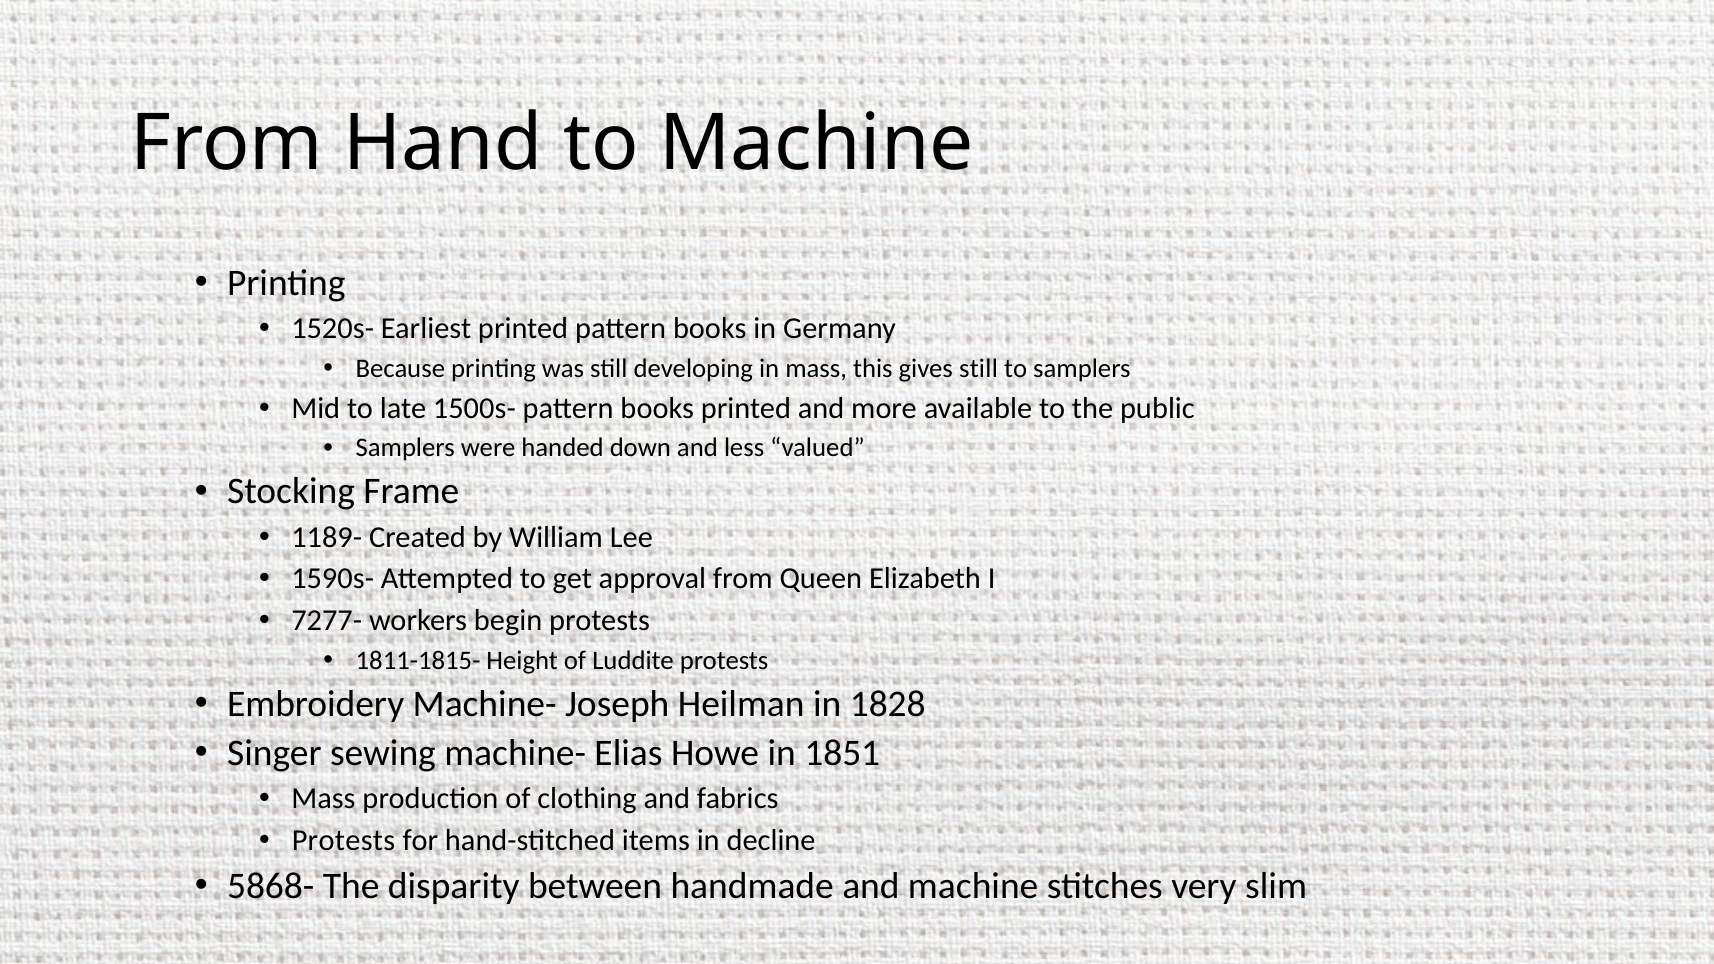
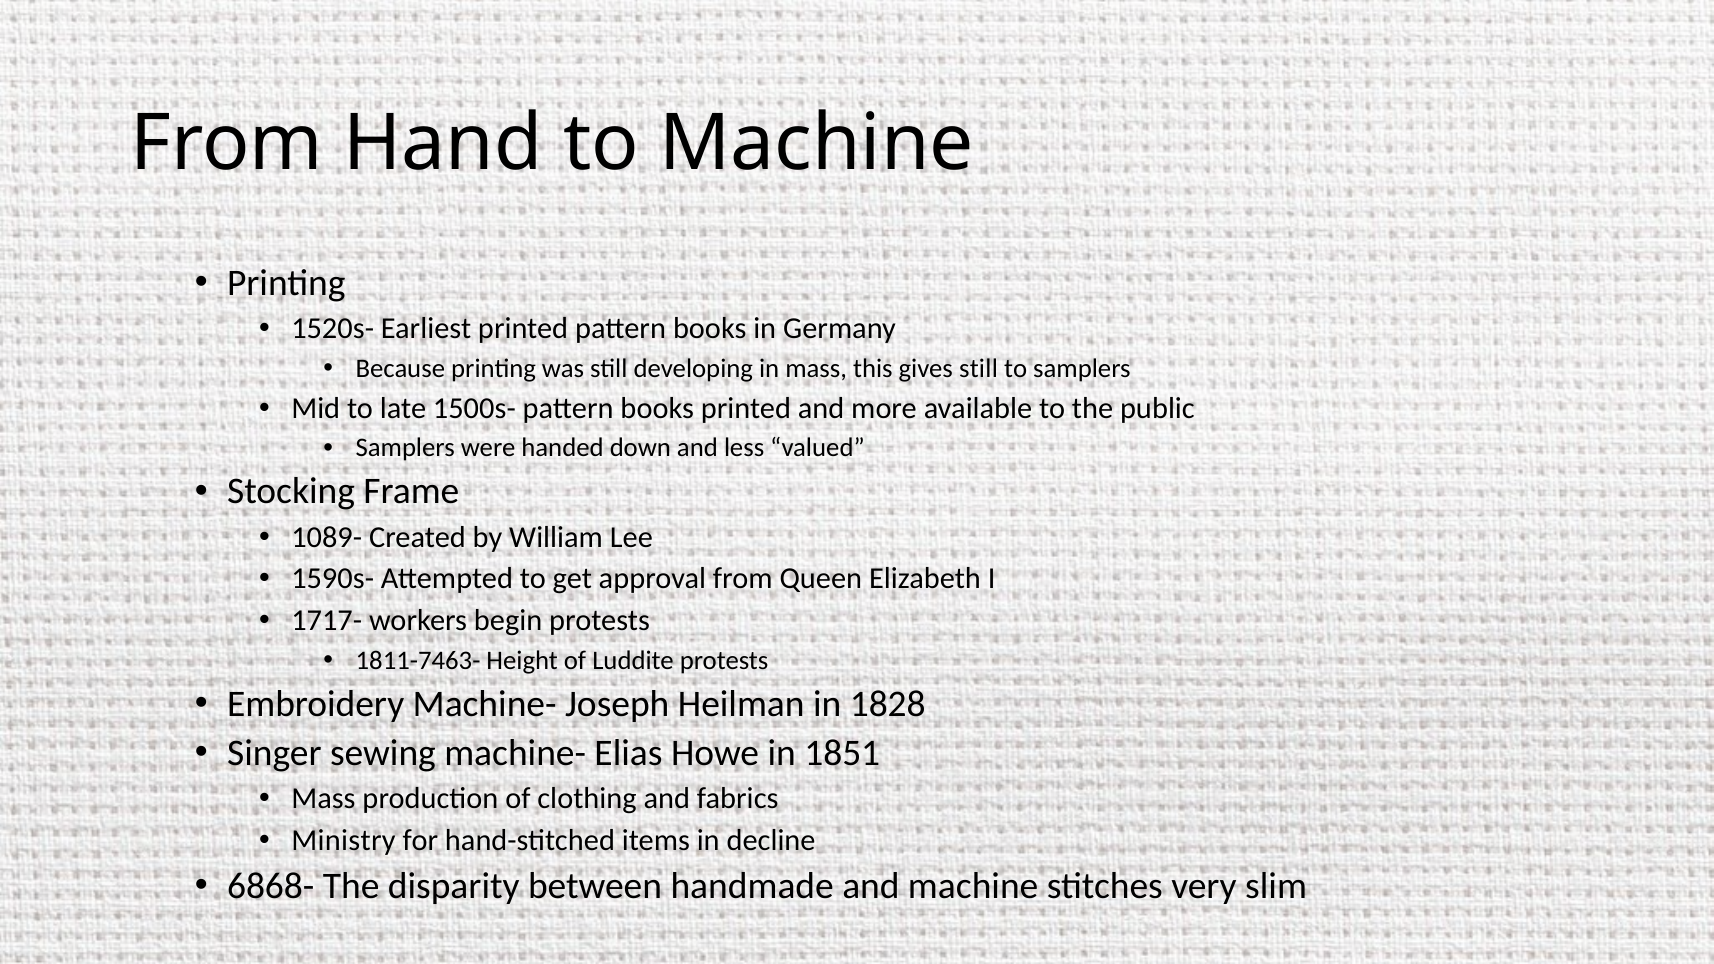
1189-: 1189- -> 1089- (327, 537)
7277-: 7277- -> 1717- (327, 621)
1811-1815-: 1811-1815- -> 1811-7463- (418, 660)
Protests: Protests -> Ministry (344, 841)
5868-: 5868- -> 6868- (271, 886)
